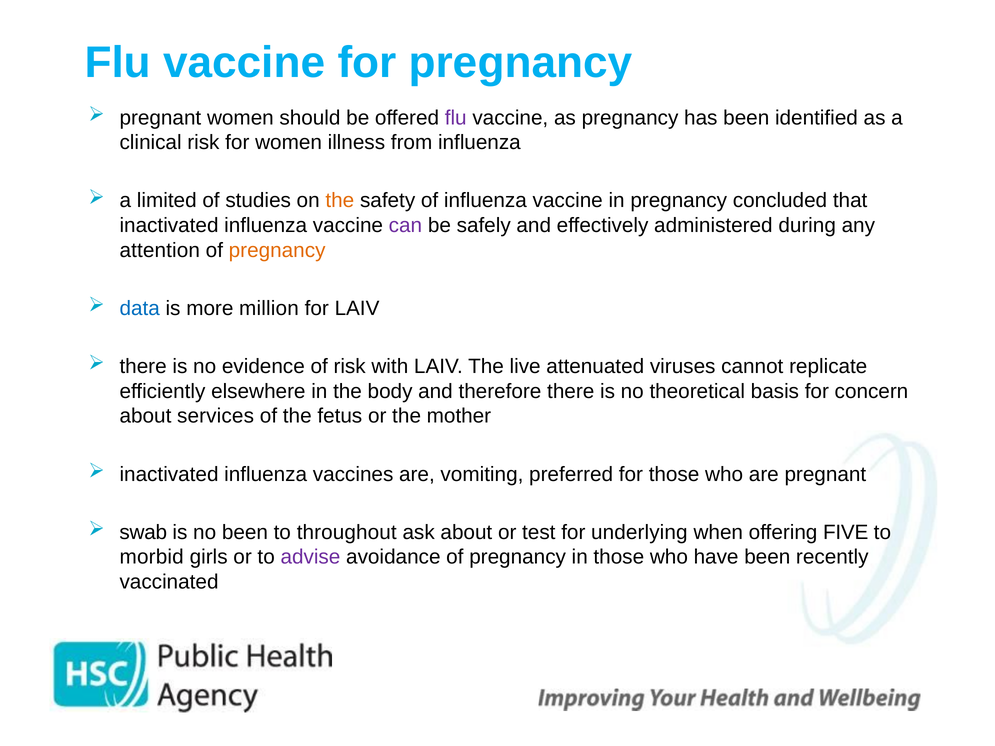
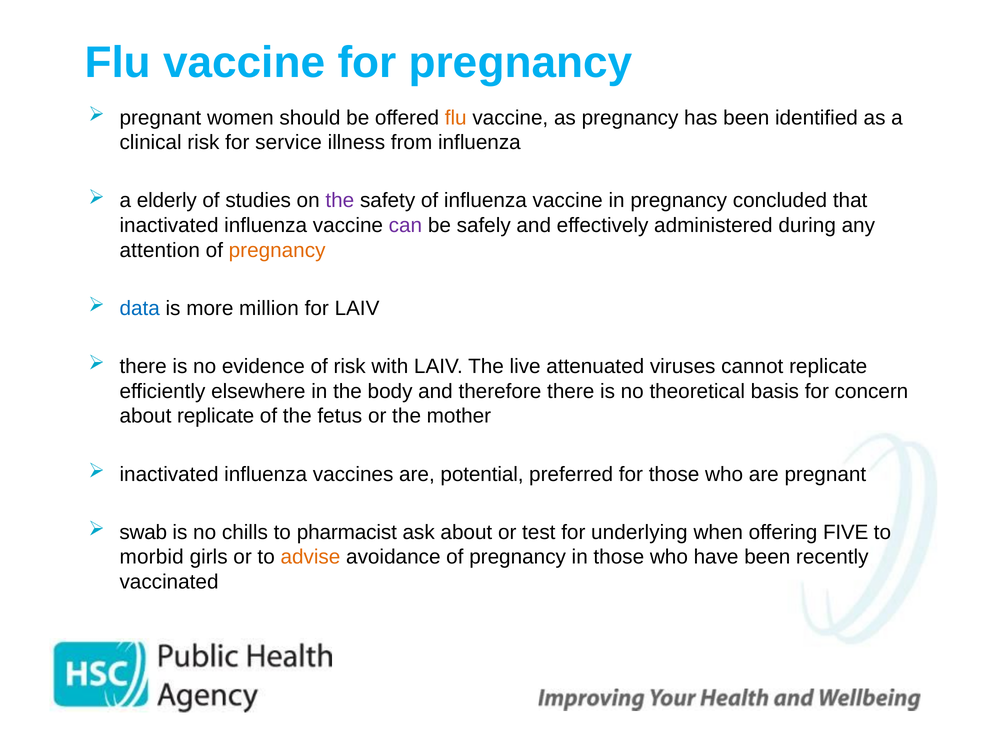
flu colour: purple -> orange (456, 118)
for women: women -> service (288, 143)
limited: limited -> elderly (167, 201)
the colour: orange -> purple (340, 201)
about services: services -> replicate (216, 416)
vomiting: vomiting -> potential (482, 474)
no been: been -> chills (245, 532)
throughout: throughout -> pharmacist (347, 532)
advise colour: purple -> orange (310, 557)
